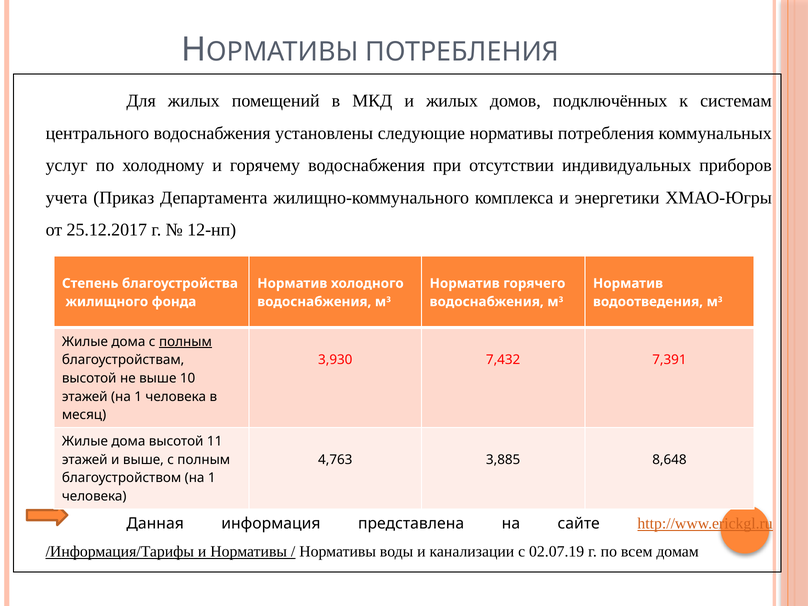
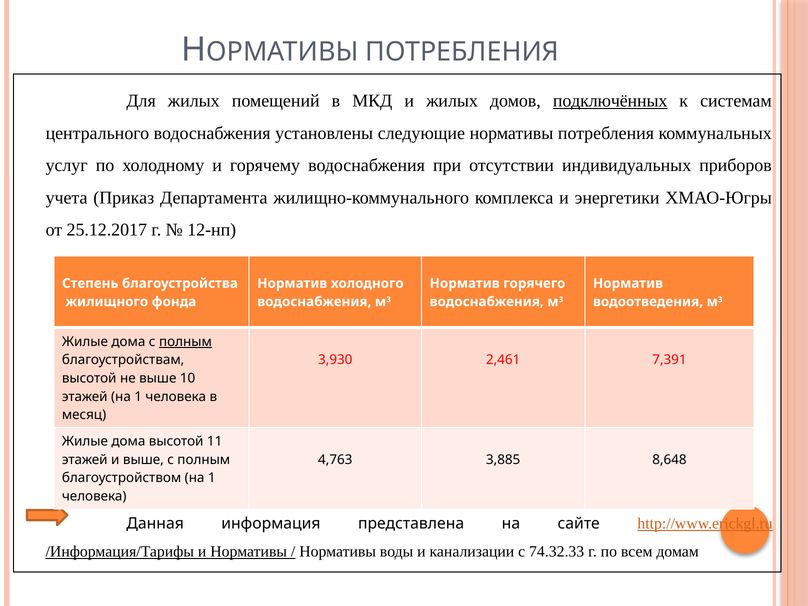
подключённых underline: none -> present (610, 101)
7,432: 7,432 -> 2,461 (503, 360)
02.07.19: 02.07.19 -> 74.32.33 (557, 552)
